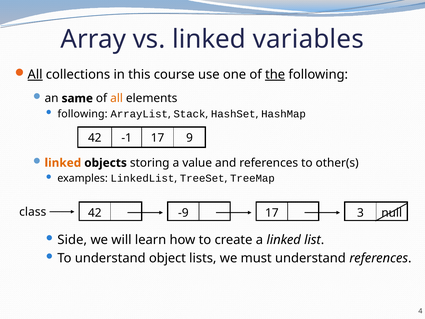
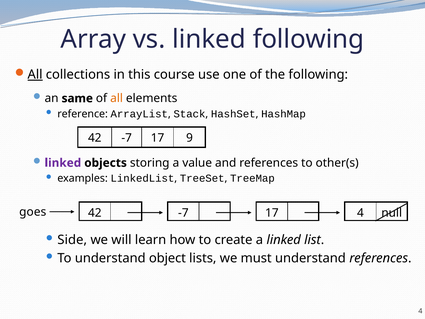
linked variables: variables -> following (308, 39)
the underline: present -> none (275, 75)
following: following -> reference (83, 114)
-1: -1 -> -7 (127, 138)
linked colour: orange -> purple (63, 163)
class: class -> goes (33, 212)
-9: -9 -> -7 (183, 213)
17 3: 3 -> 4 (360, 213)
